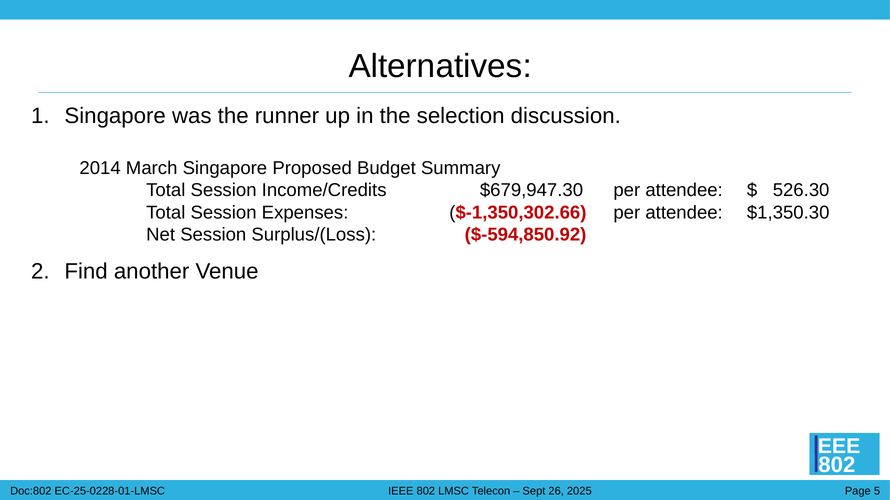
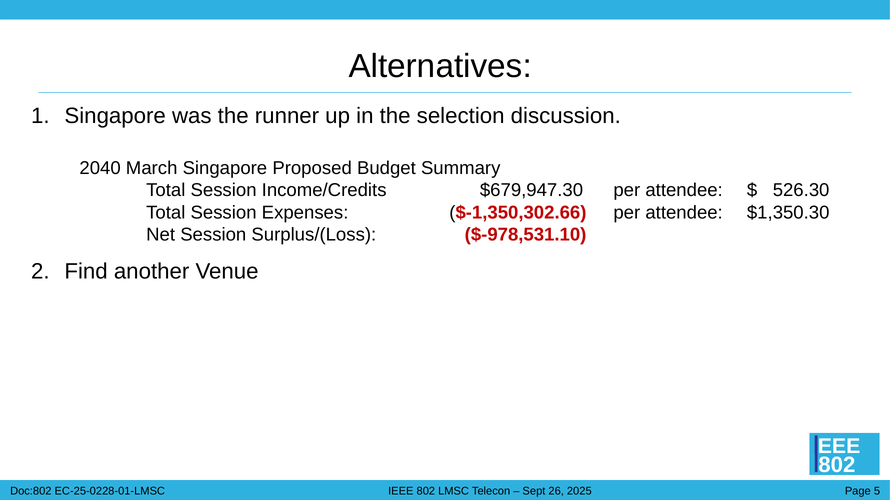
2014: 2014 -> 2040 (100, 168)
$-594,850.92: $-594,850.92 -> $-978,531.10 (526, 235)
